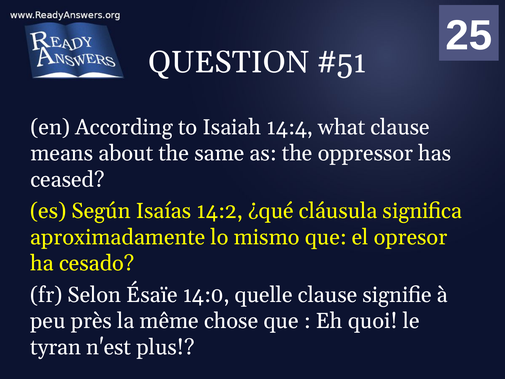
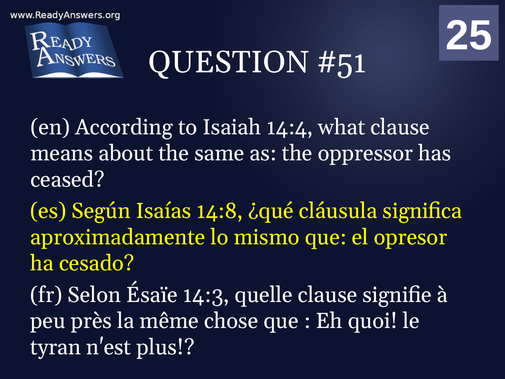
14:2: 14:2 -> 14:8 (220, 211)
14:0: 14:0 -> 14:3 (206, 295)
